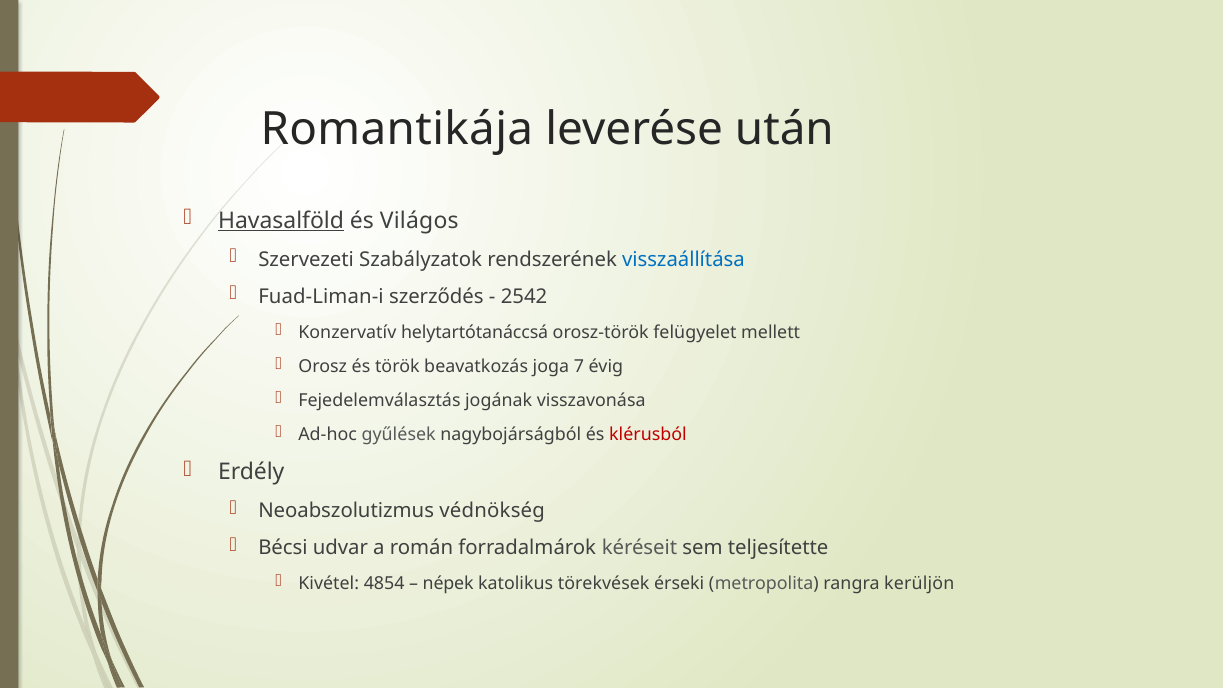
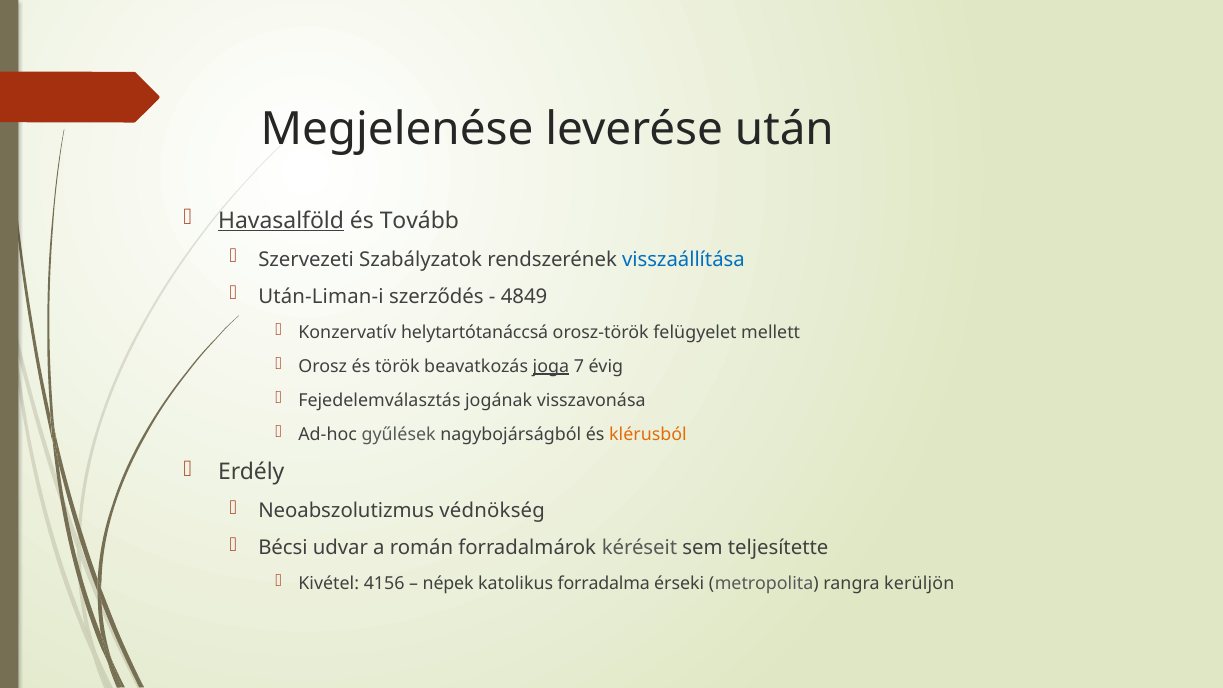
Romantikája: Romantikája -> Megjelenése (397, 130)
Világos: Világos -> Tovább (419, 221)
Fuad-Liman-i: Fuad-Liman-i -> Után-Liman-i (321, 297)
2542: 2542 -> 4849 (524, 297)
joga underline: none -> present (551, 366)
klérusból colour: red -> orange (648, 435)
4854: 4854 -> 4156 (384, 583)
törekvések: törekvések -> forradalma (604, 583)
